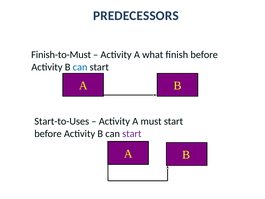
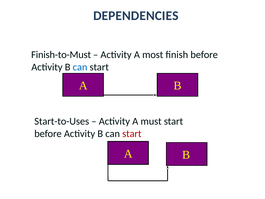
PREDECESSORS: PREDECESSORS -> DEPENDENCIES (136, 16)
what: what -> most (153, 55)
start colour: purple -> red (132, 134)
